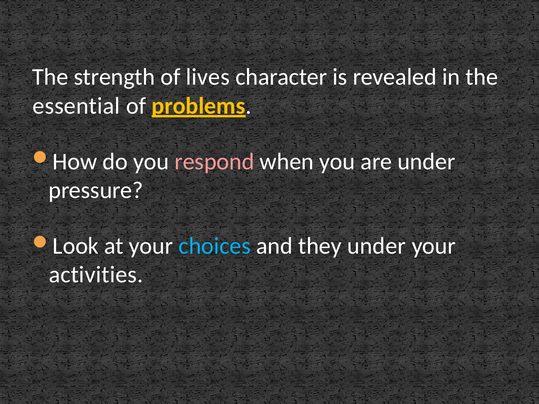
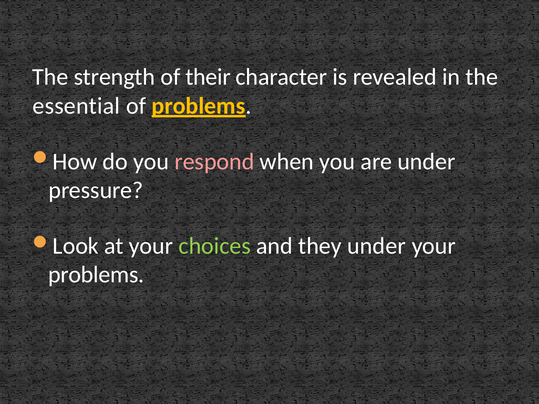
lives: lives -> their (208, 77)
choices colour: light blue -> light green (215, 246)
activities: activities -> problems (96, 275)
